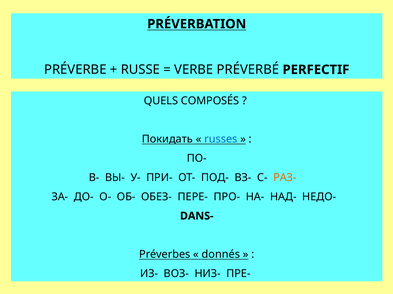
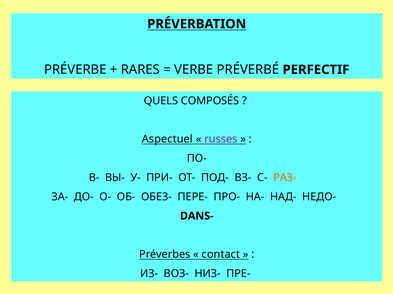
RUSSE: RUSSE -> RARES (140, 70)
Покидать: Покидать -> Aspectuel (167, 139)
russes colour: blue -> purple (221, 139)
donnés: donnés -> contact (221, 255)
